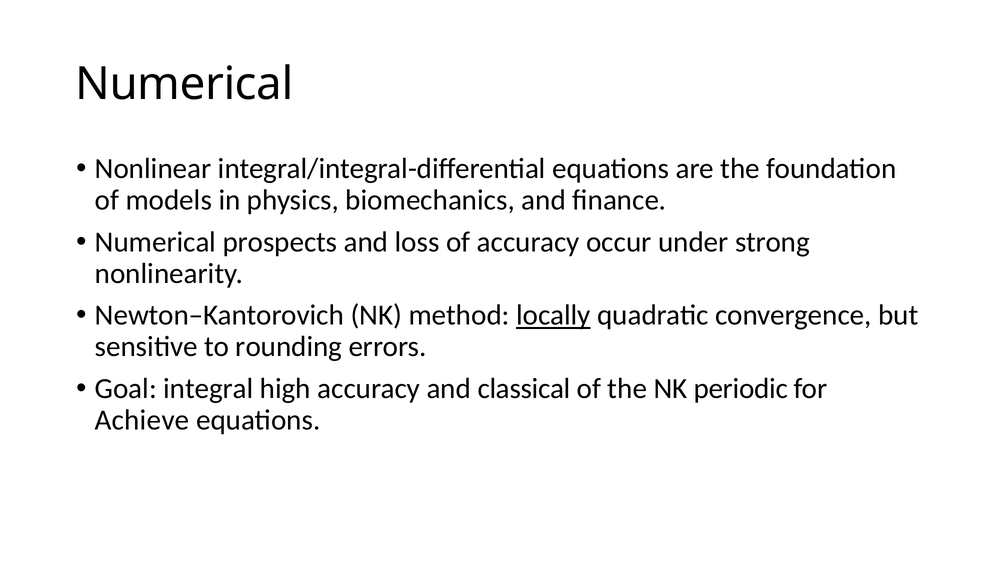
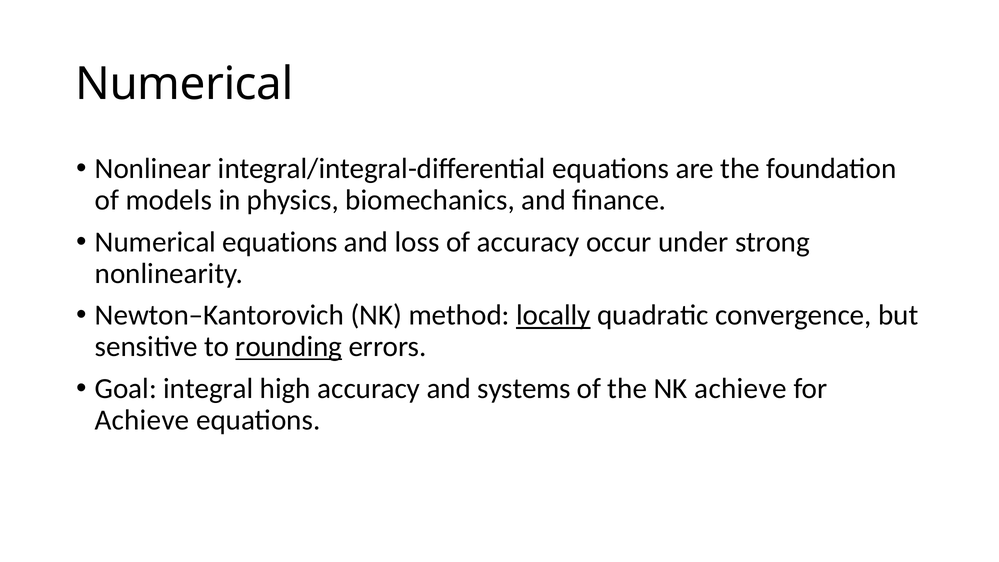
Numerical prospects: prospects -> equations (280, 242)
rounding underline: none -> present (289, 347)
classical: classical -> systems (524, 389)
NK periodic: periodic -> achieve (740, 389)
